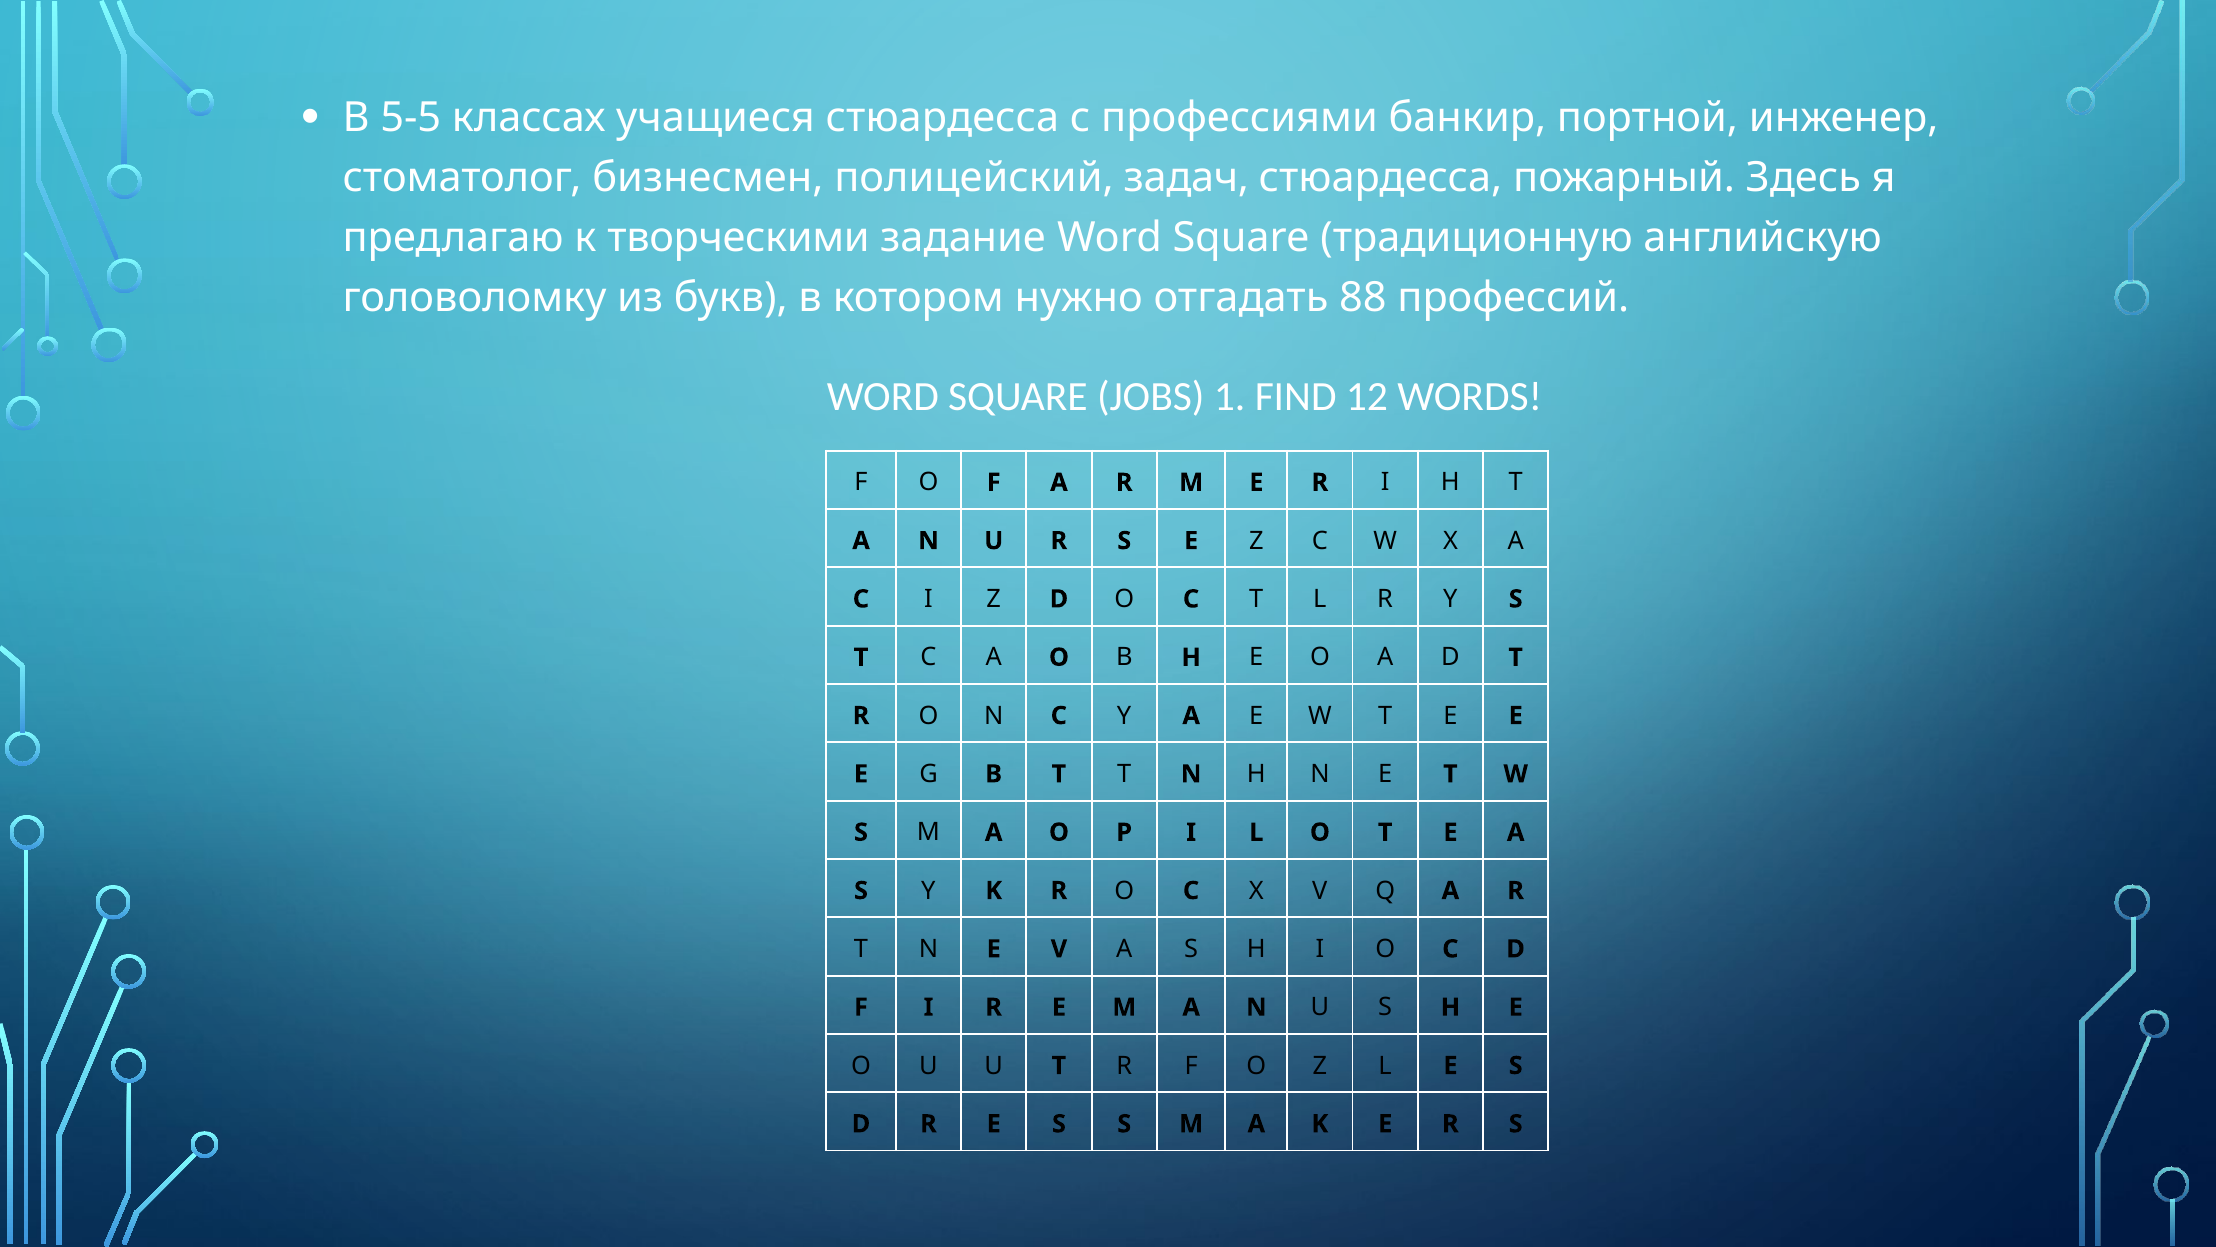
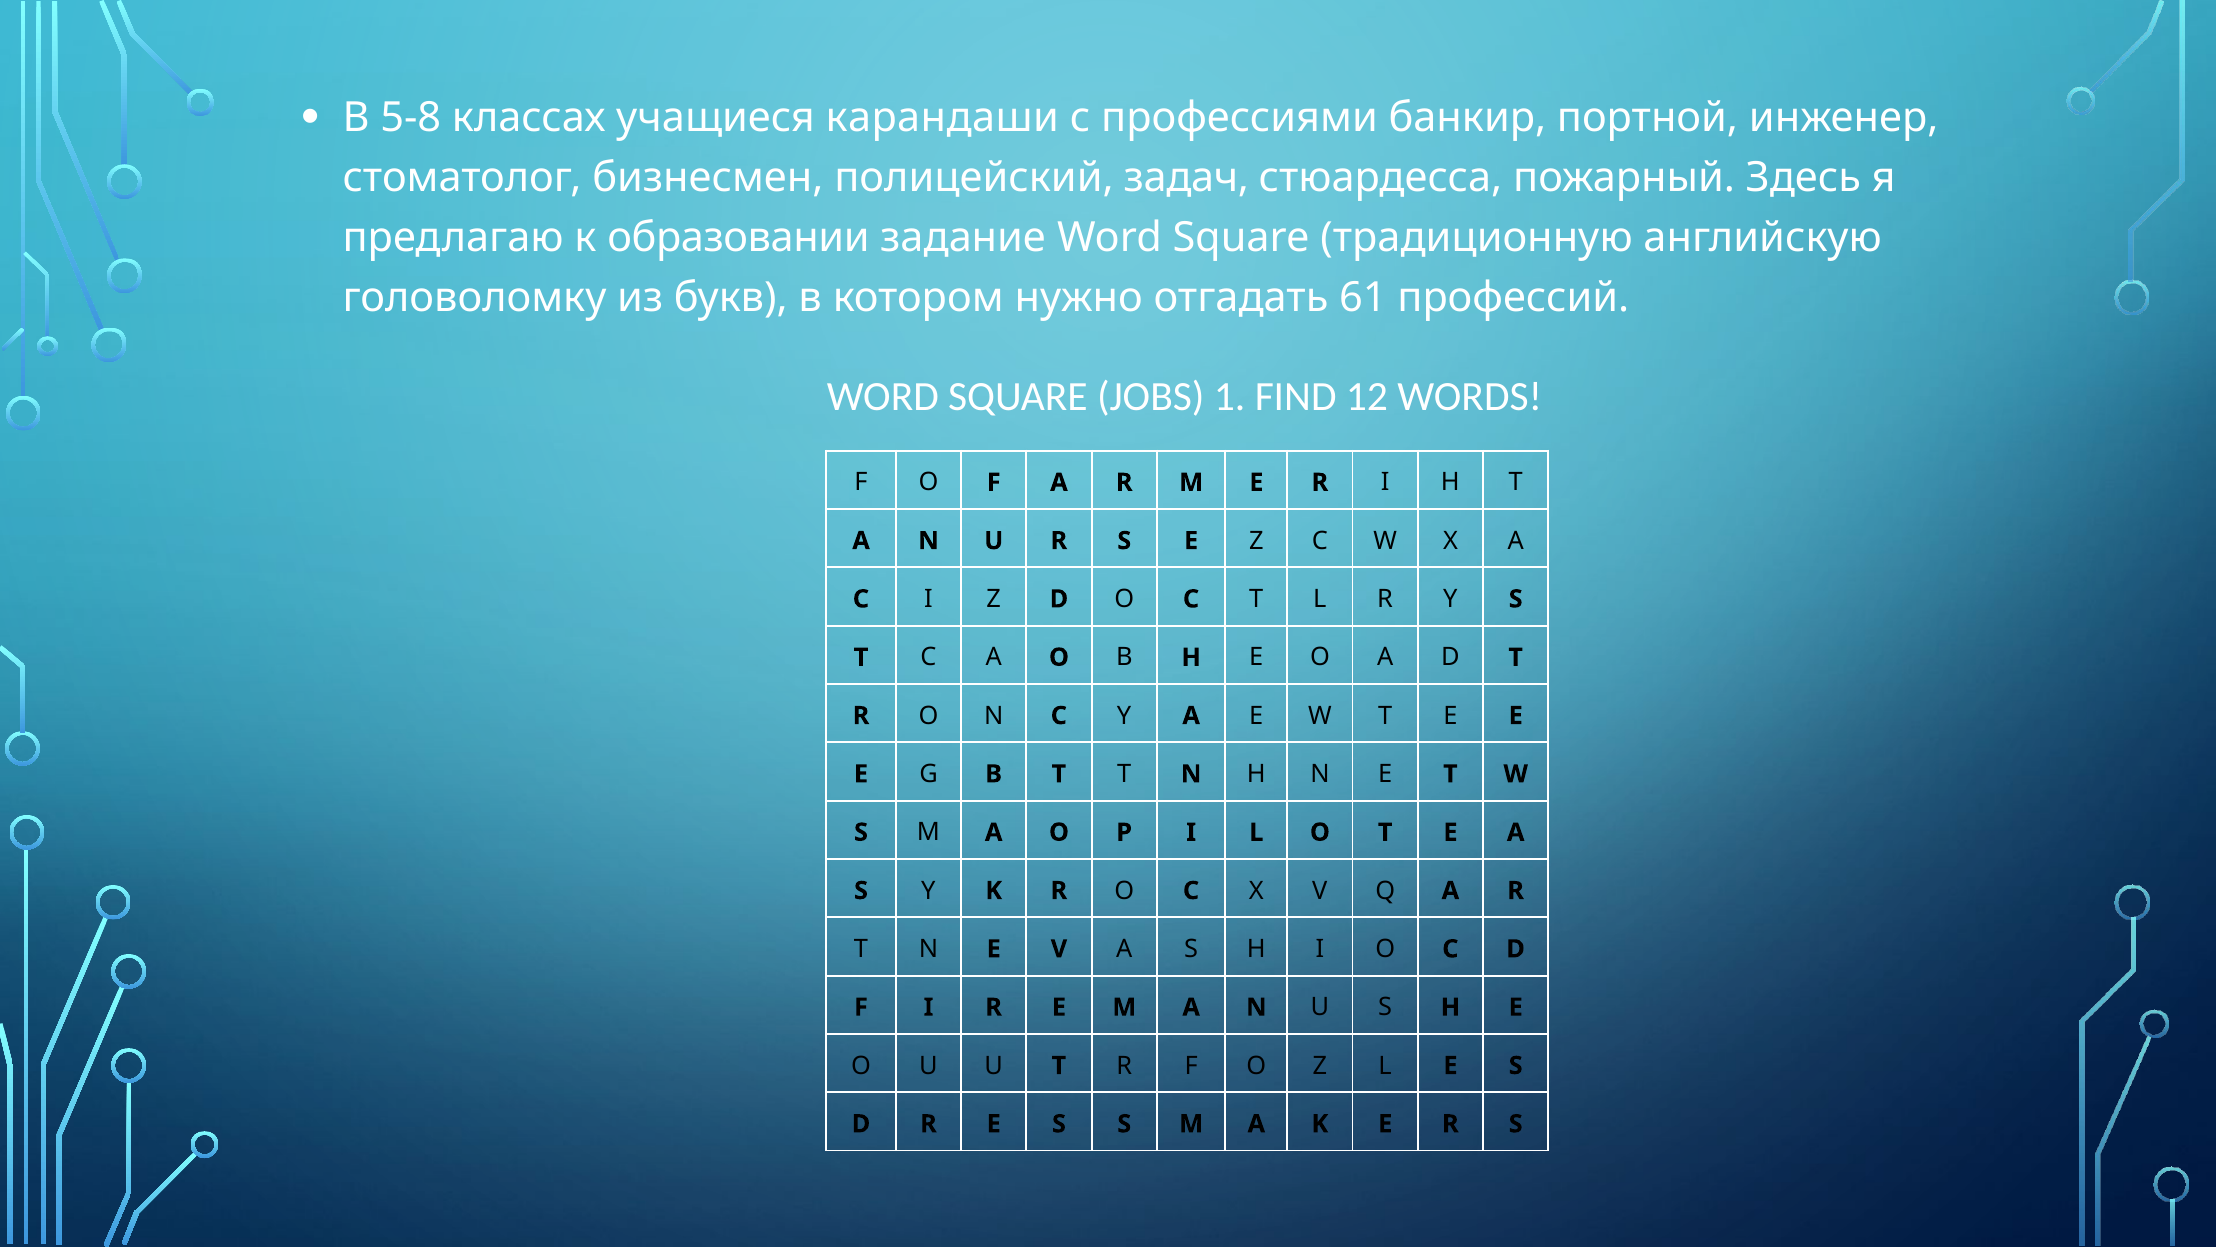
5-5: 5-5 -> 5-8 (411, 118)
учащиеся стюардесса: стюардесса -> карандаши (942, 118)
творческими: творческими -> образовании (739, 238)
88: 88 -> 61 (1363, 297)
